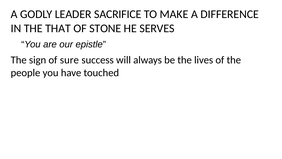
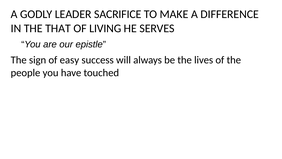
STONE: STONE -> LIVING (105, 28)
sure: sure -> easy (69, 60)
